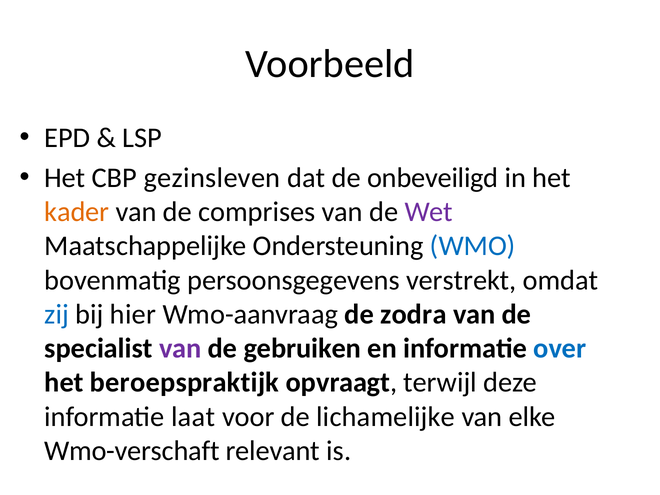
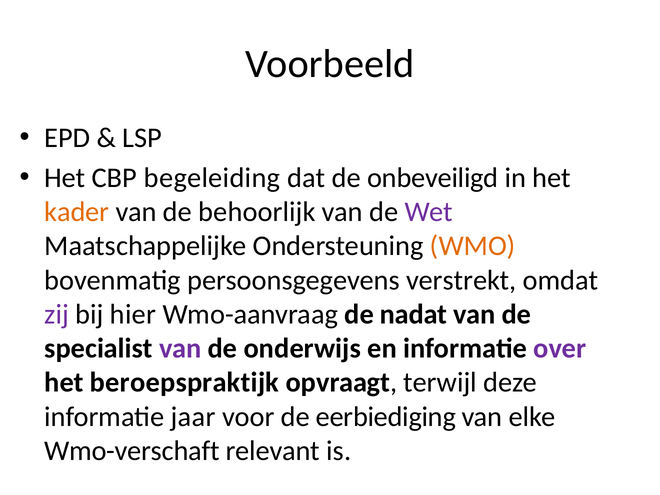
gezinsleven: gezinsleven -> begeleiding (212, 178)
comprises: comprises -> behoorlijk (257, 212)
WMO colour: blue -> orange (473, 246)
zij colour: blue -> purple (57, 314)
zodra: zodra -> nadat (414, 314)
gebruiken: gebruiken -> onderwijs (302, 348)
over colour: blue -> purple (560, 348)
laat: laat -> jaar (193, 417)
lichamelijke: lichamelijke -> eerbiediging (386, 417)
